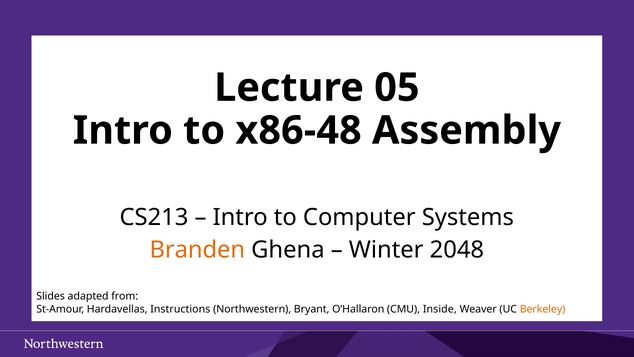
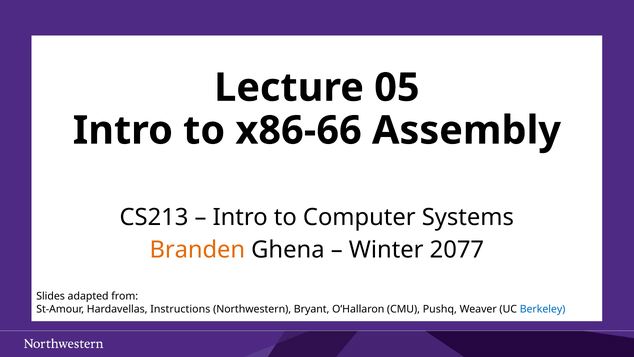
x86-48: x86-48 -> x86-66 (299, 130)
2048: 2048 -> 2077 (457, 250)
Inside: Inside -> Pushq (440, 309)
Berkeley colour: orange -> blue (543, 309)
